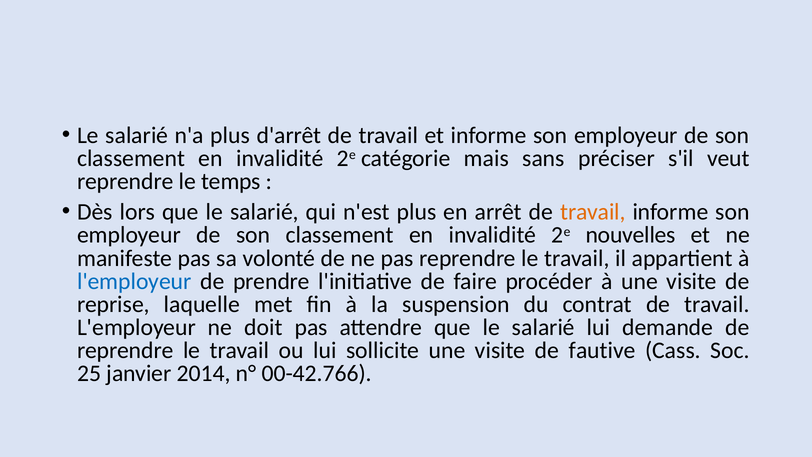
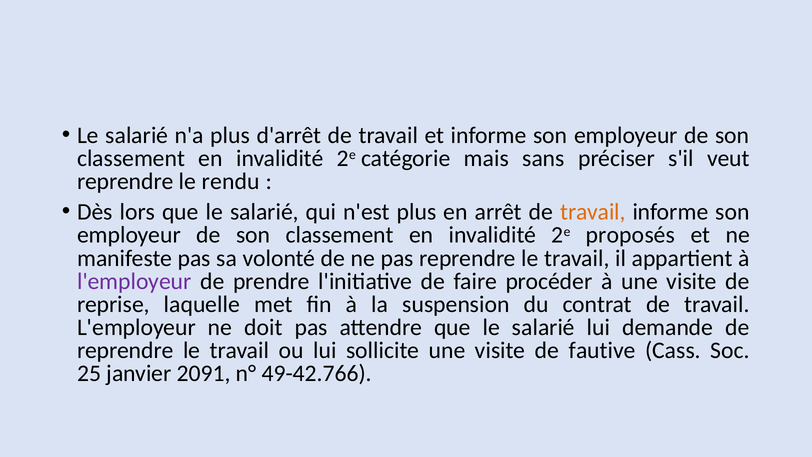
temps: temps -> rendu (231, 181)
nouvelles: nouvelles -> proposés (630, 235)
l'employeur colour: blue -> purple (134, 281)
2014: 2014 -> 2091 (204, 373)
00-42.766: 00-42.766 -> 49-42.766 (317, 373)
